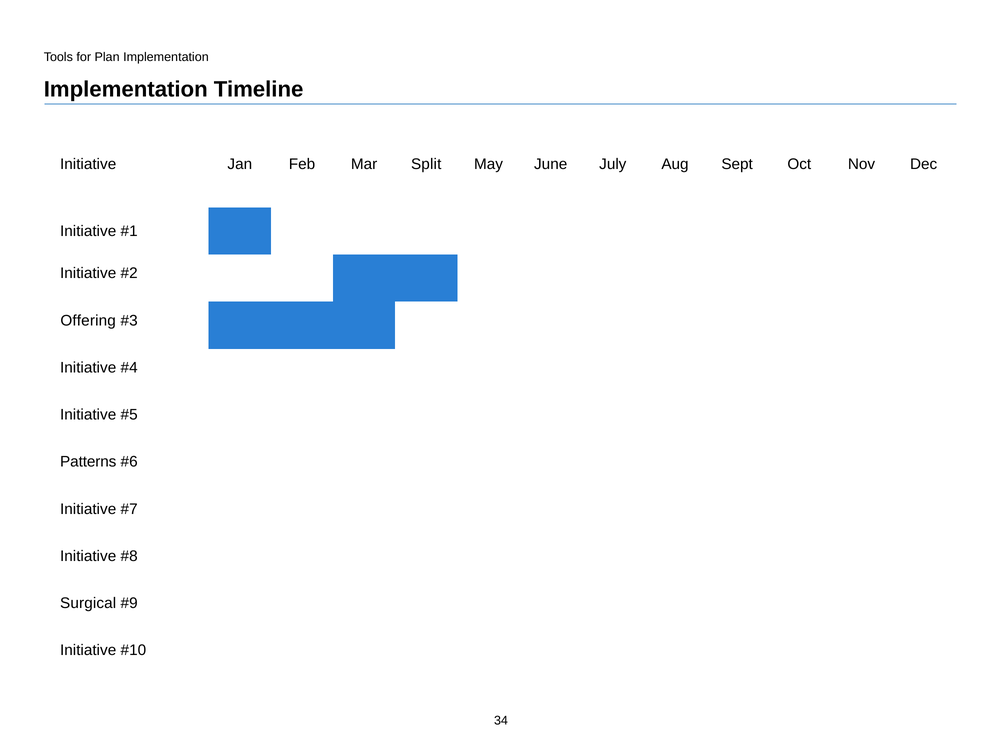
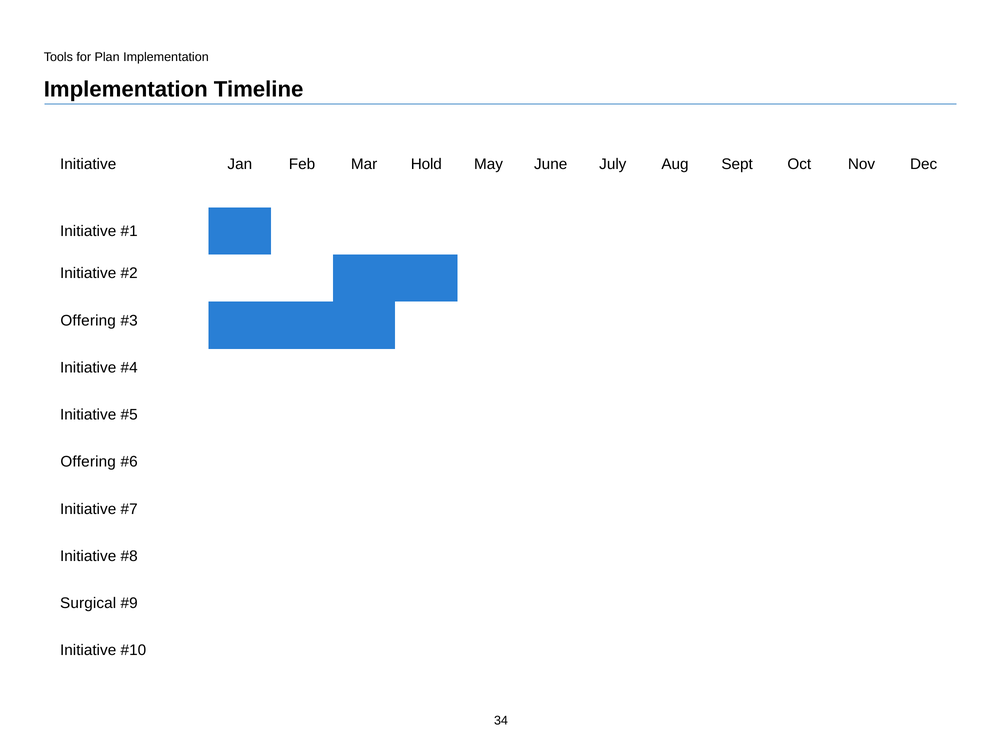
Split: Split -> Hold (426, 164)
Patterns: Patterns -> Offering (88, 462)
